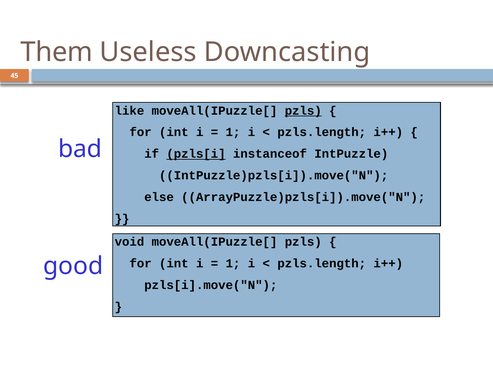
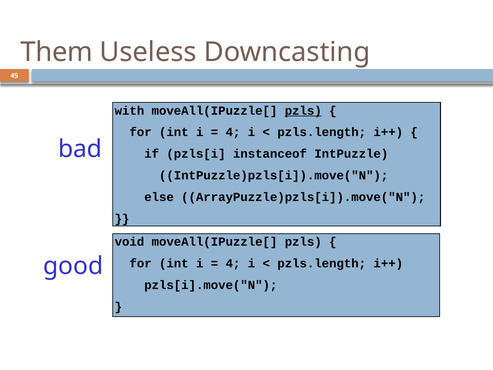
like: like -> with (129, 111)
1: 1 -> 4 (233, 132)
pzls[i underline: present -> none (196, 154)
1: 1 -> 4 (233, 263)
